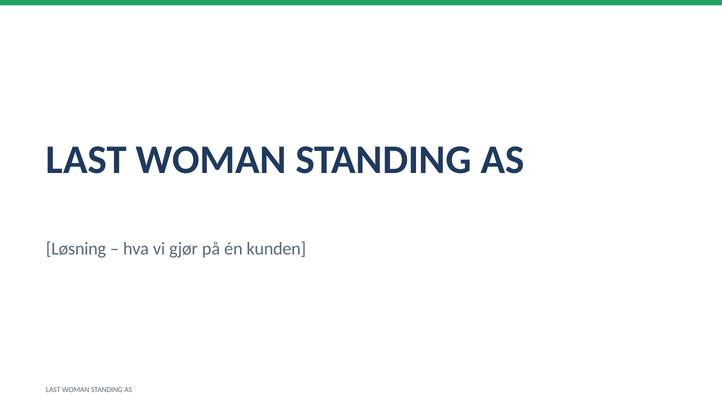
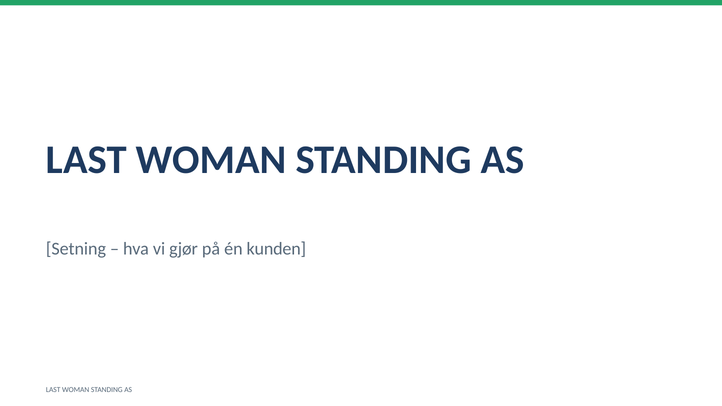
Løsning: Løsning -> Setning (76, 249)
